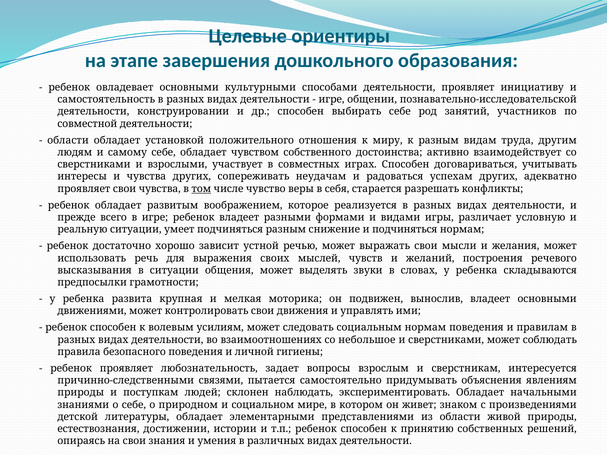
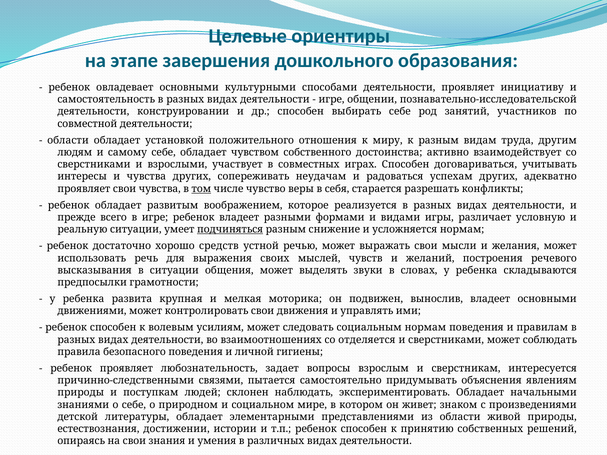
подчиняться underline: none -> present (230, 230)
и подчиняться: подчиняться -> усложняется (405, 230)
зависит: зависит -> средств (219, 246)
небольшое: небольшое -> отделяется (367, 340)
